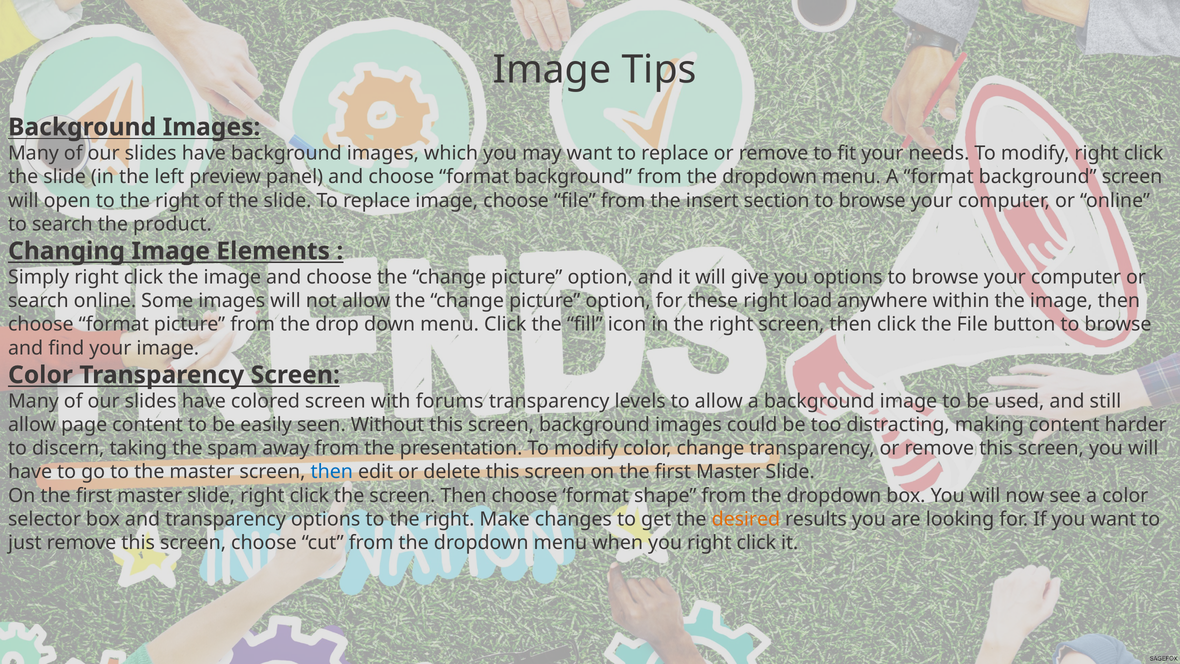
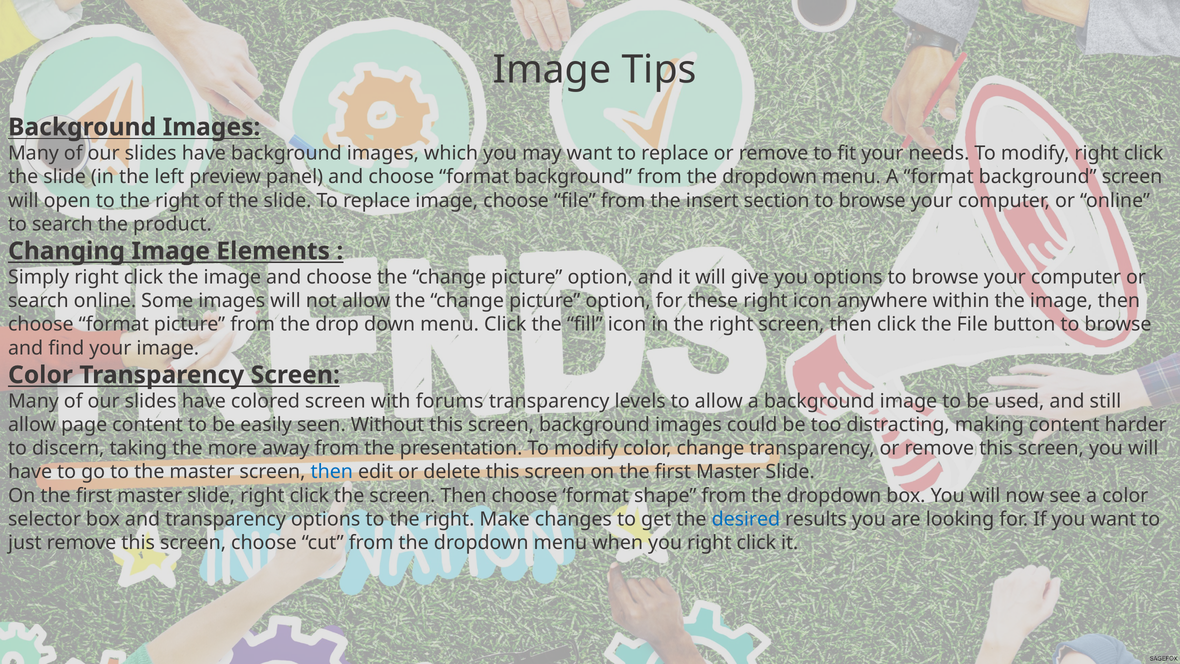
right load: load -> icon (812, 301)
spam: spam -> more (232, 448)
desired colour: orange -> blue (746, 519)
